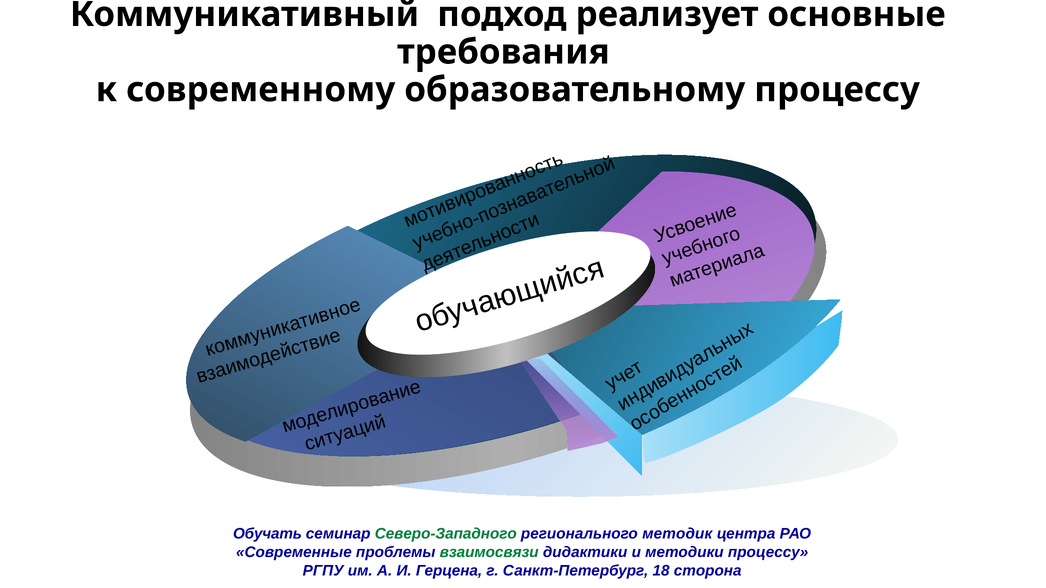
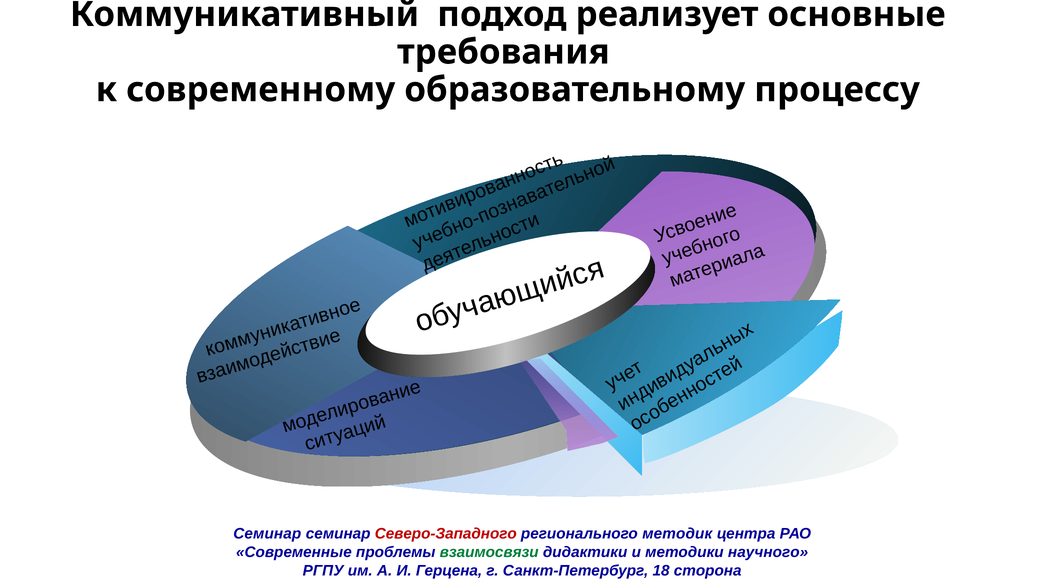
Обучать: Обучать -> Семинар (267, 534)
Северо-Западного colour: green -> red (446, 534)
методики процессу: процессу -> научного (768, 553)
